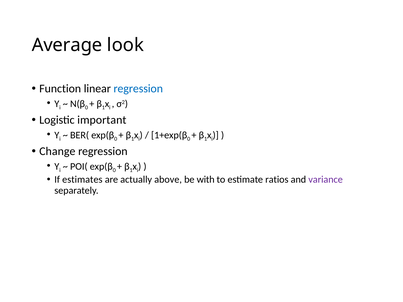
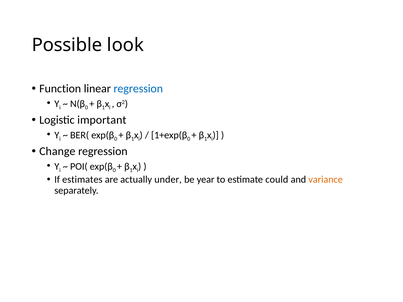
Average: Average -> Possible (67, 45)
above: above -> under (168, 180)
with: with -> year (206, 180)
ratios: ratios -> could (277, 180)
variance colour: purple -> orange (326, 180)
